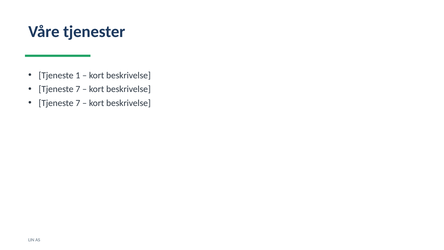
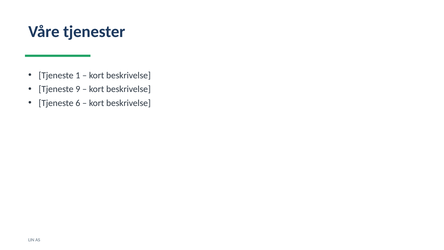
7: 7 -> 9 (78, 89)
7: 7 -> 6 (78, 103)
